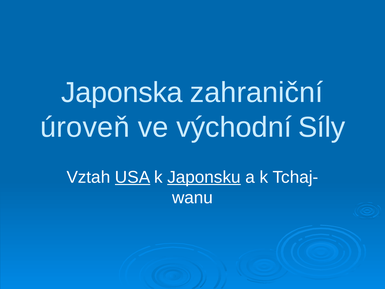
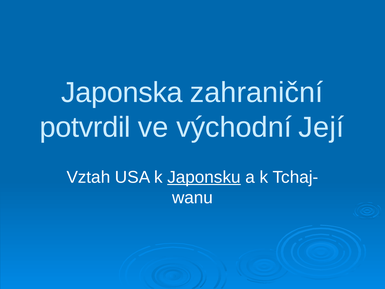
úroveň: úroveň -> potvrdil (85, 127)
Síly: Síly -> Její (321, 127)
USA underline: present -> none (133, 177)
